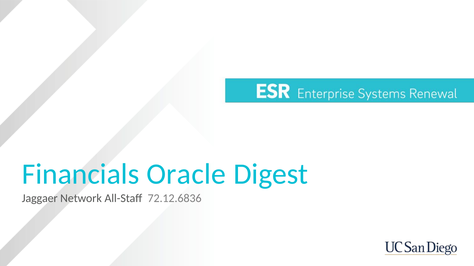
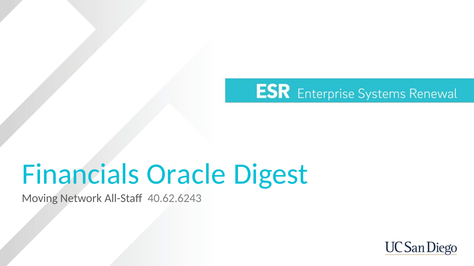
Jaggaer: Jaggaer -> Moving (40, 199)
72.12.6836: 72.12.6836 -> 40.62.6243 (175, 199)
